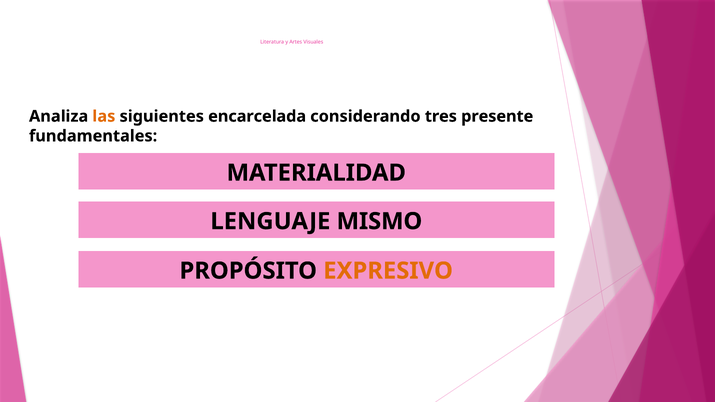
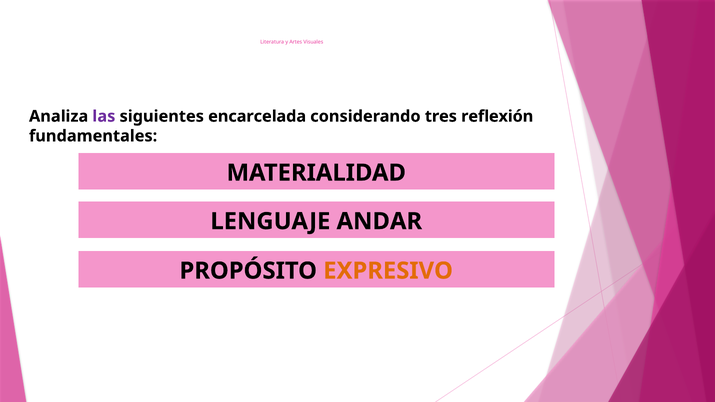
las colour: orange -> purple (104, 116)
presente: presente -> reflexión (497, 116)
MISMO: MISMO -> ANDAR (379, 221)
